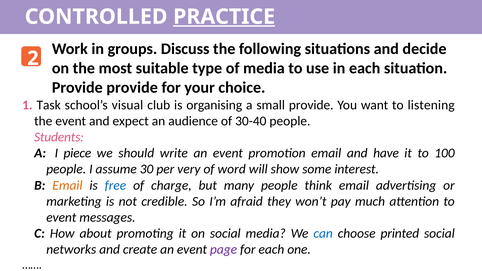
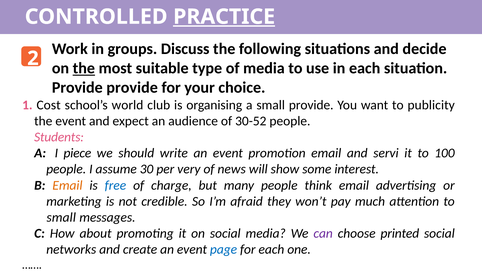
the underline: none -> present (84, 68)
Task: Task -> Cost (49, 105)
visual: visual -> world (127, 105)
listening: listening -> publicity (431, 105)
30-40: 30-40 -> 30-52 (251, 121)
have: have -> servi (386, 153)
word: word -> news (232, 169)
event: event -> small (61, 218)
can colour: blue -> purple (323, 234)
page colour: purple -> blue (224, 250)
